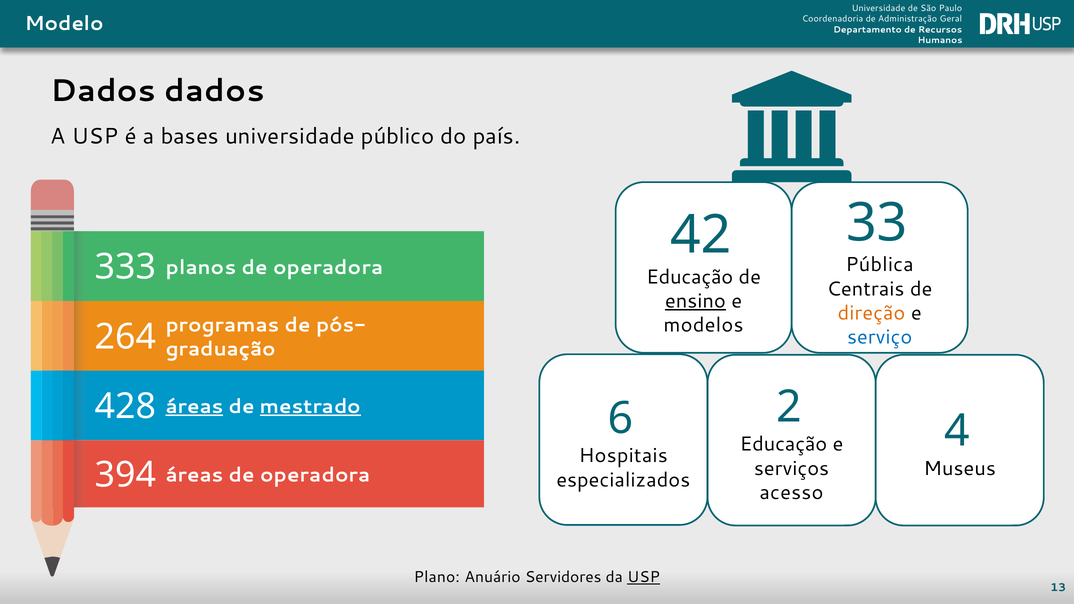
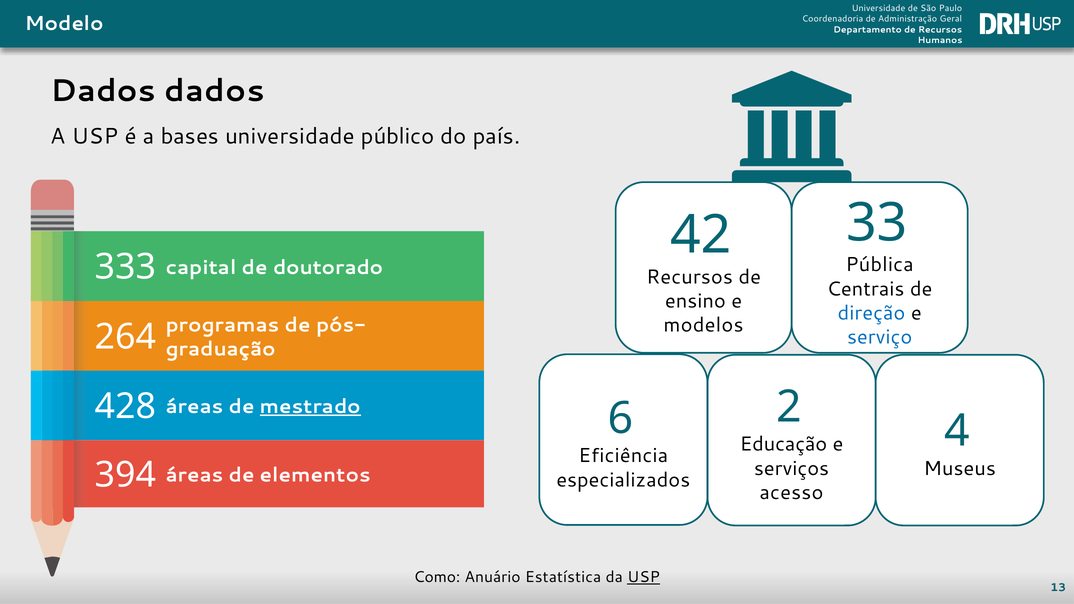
planos: planos -> capital (201, 268)
operadora: operadora -> doutorado (328, 268)
Educação: Educação -> Recursos (690, 277)
ensino underline: present -> none (695, 301)
direção colour: orange -> blue (871, 313)
áreas underline: present -> none (194, 407)
Hospitais: Hospitais -> Eficiência (623, 456)
áreas de operadora: operadora -> elementos (315, 475)
Plano: Plano -> Como (437, 577)
Servidores: Servidores -> Estatística (563, 577)
